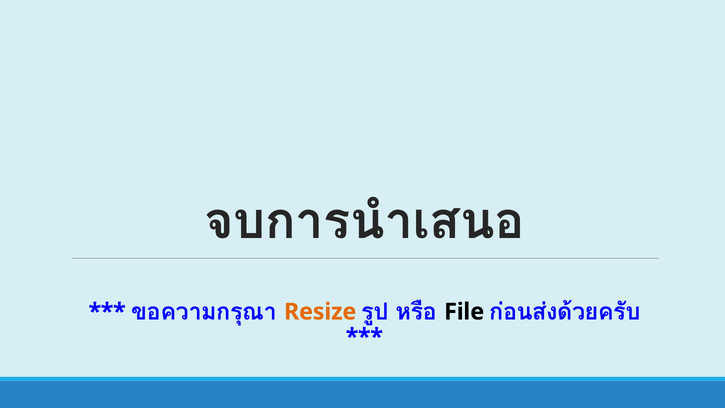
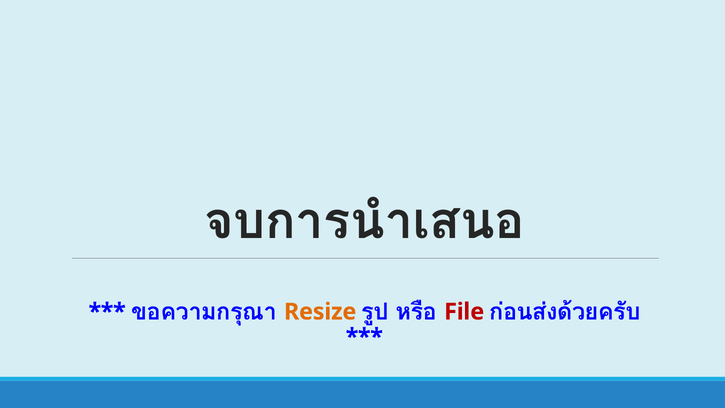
File colour: black -> red (464, 312)
